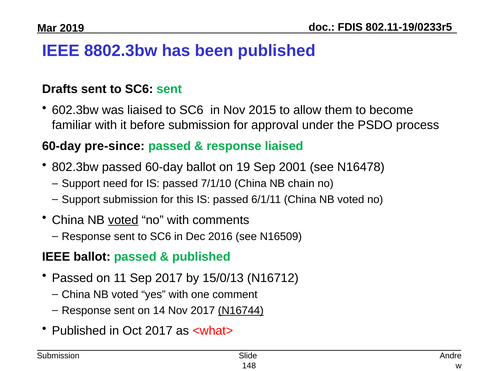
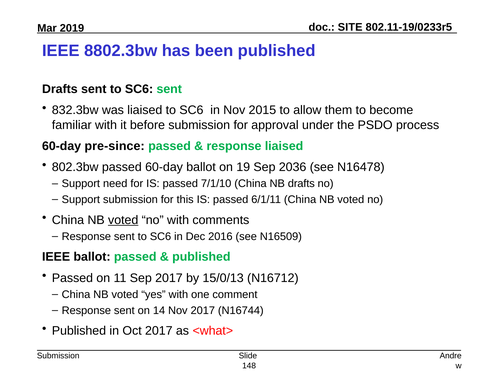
FDIS: FDIS -> SITE (350, 27)
602.3bw: 602.3bw -> 832.3bw (75, 110)
2001: 2001 -> 2036 (293, 167)
NB chain: chain -> drafts (301, 183)
N16744 underline: present -> none (241, 310)
